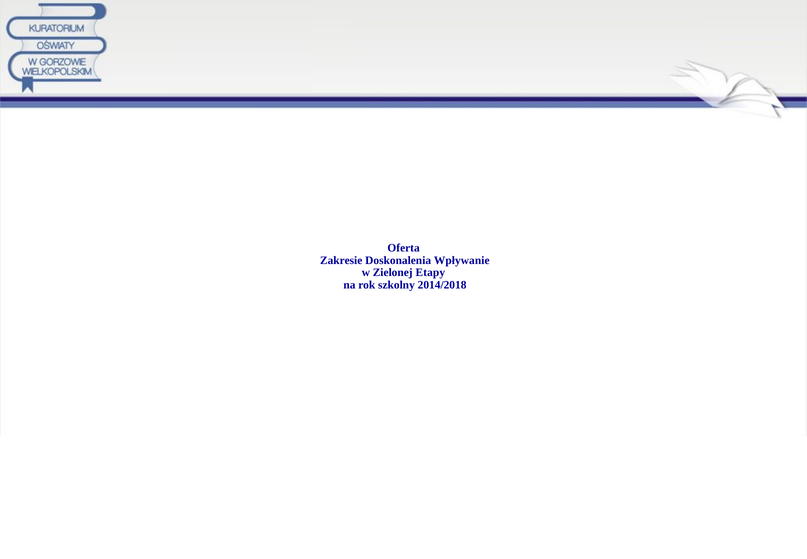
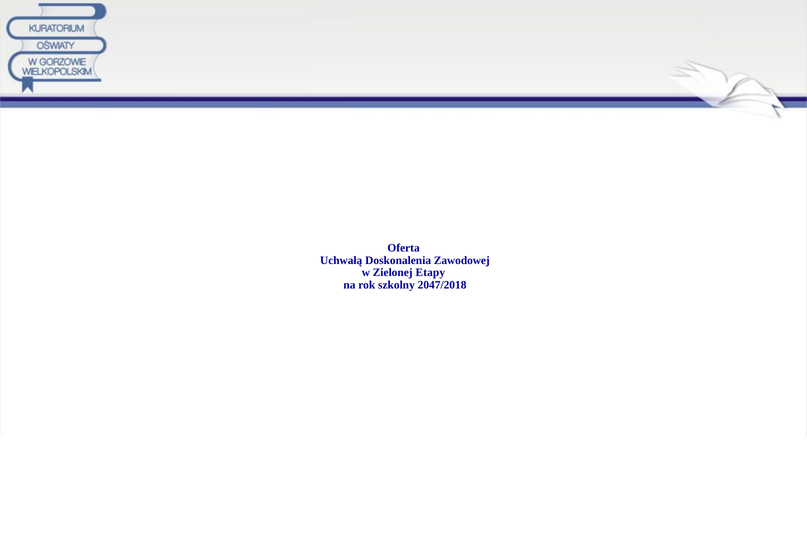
Zakresie: Zakresie -> Uchwałą (341, 260)
Wpływanie: Wpływanie -> Zawodowej (462, 260)
2014/2018: 2014/2018 -> 2047/2018 (442, 285)
